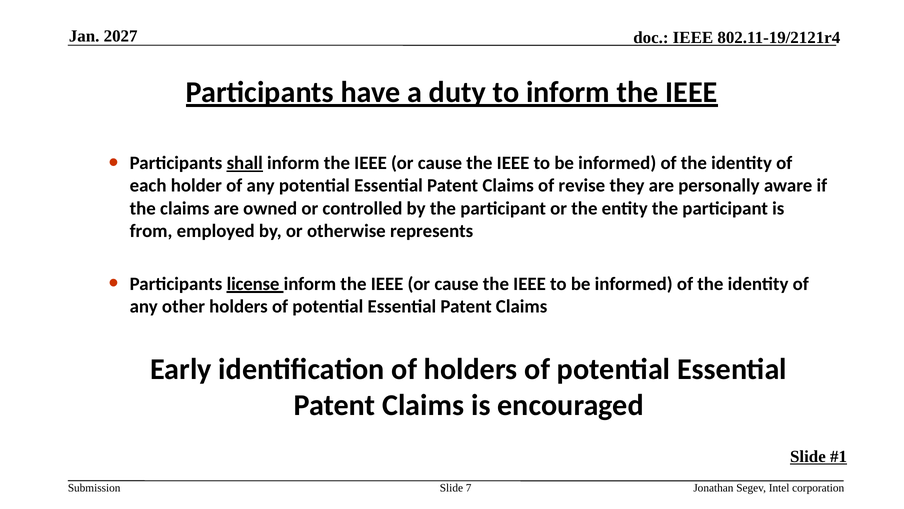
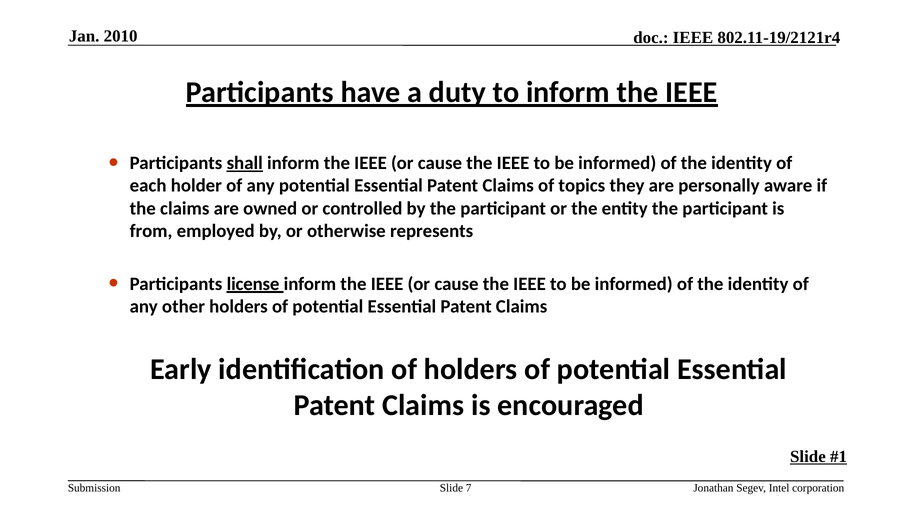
2027: 2027 -> 2010 (121, 36)
revise: revise -> topics (582, 186)
